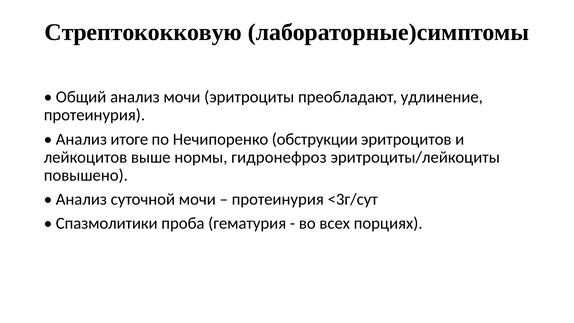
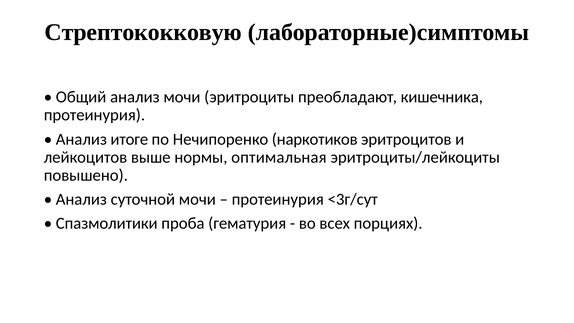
удлинение: удлинение -> кишечника (442, 97)
обструкции: обструкции -> наркотиков (315, 139)
гидронефроз: гидронефроз -> оптимальная (279, 157)
